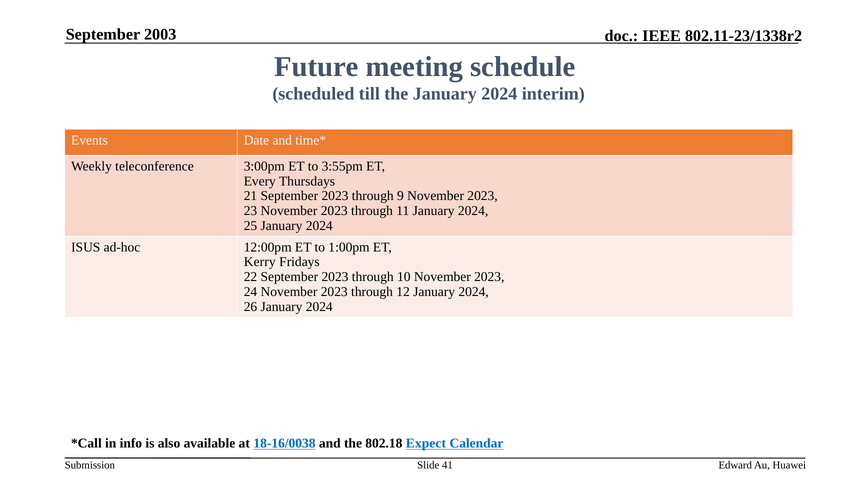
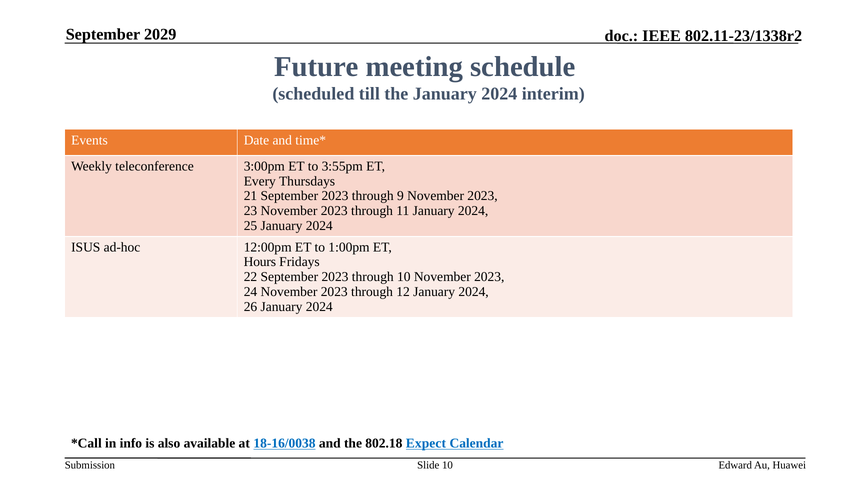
2003: 2003 -> 2029 (160, 34)
Kerry: Kerry -> Hours (260, 262)
Slide 41: 41 -> 10 (447, 466)
